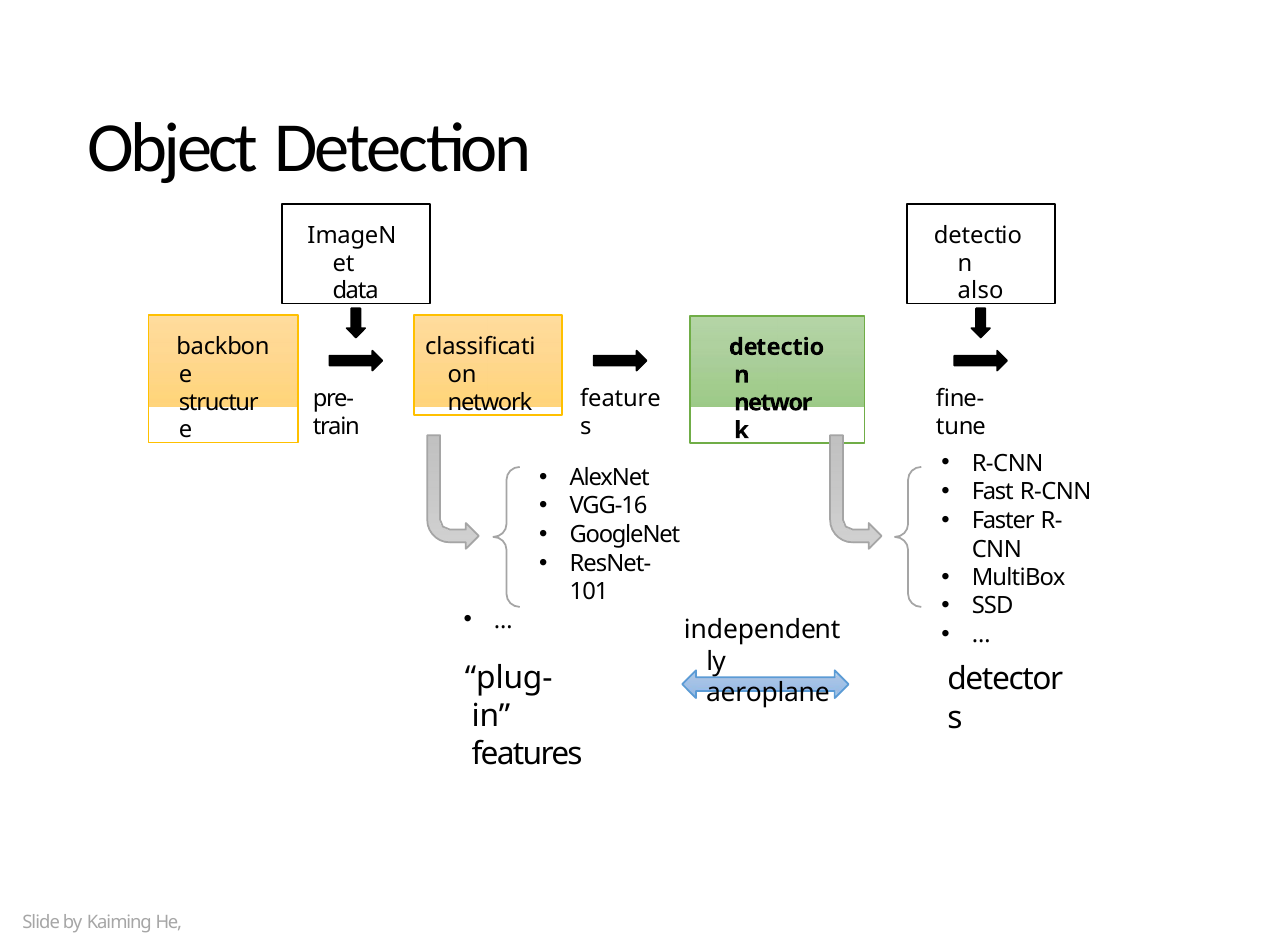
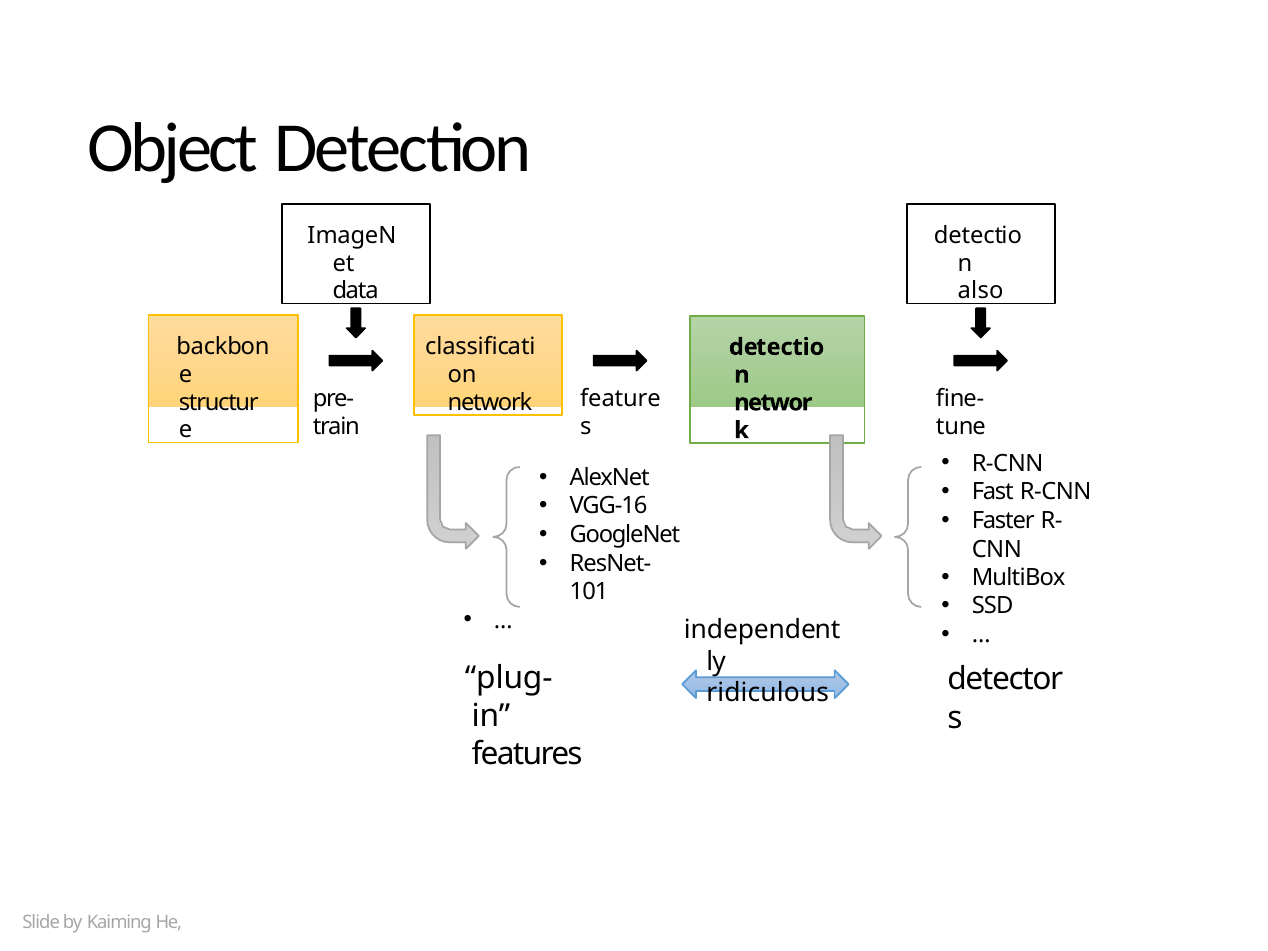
aeroplane: aeroplane -> ridiculous (768, 693)
